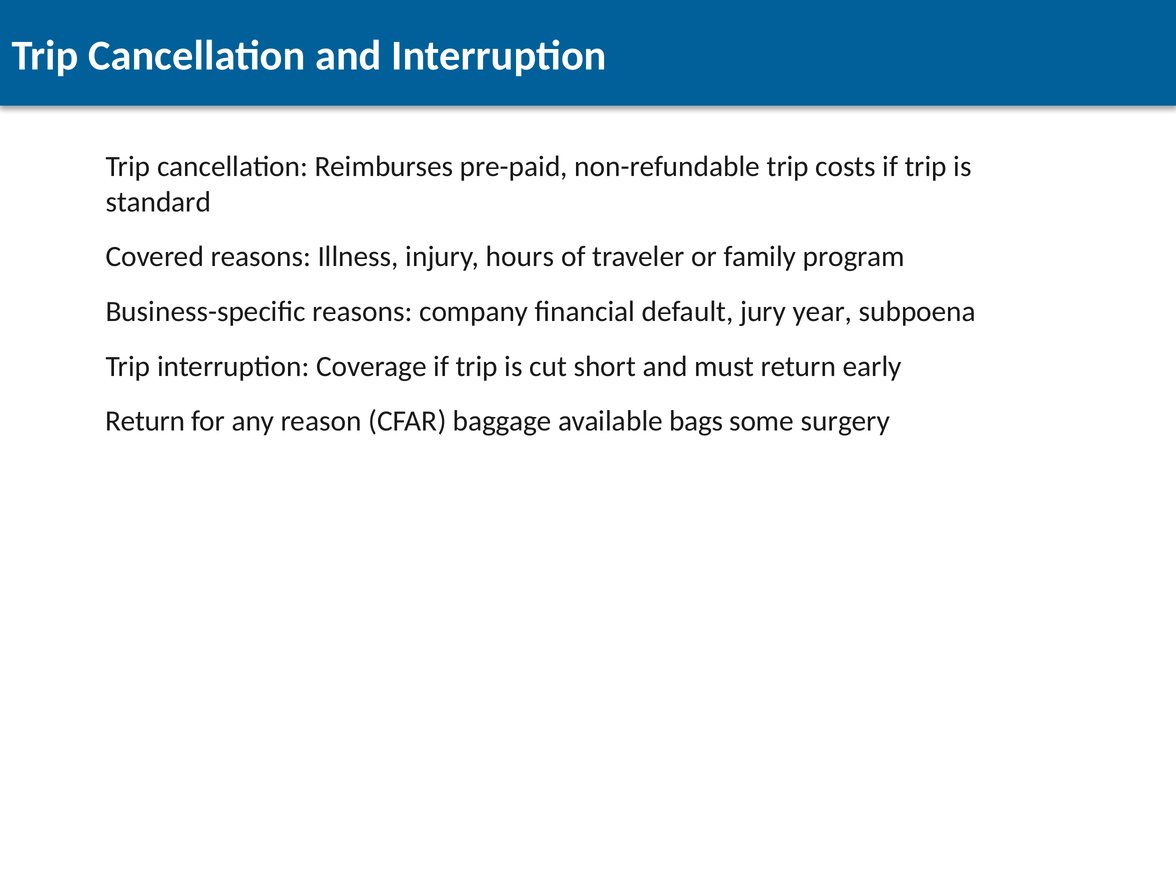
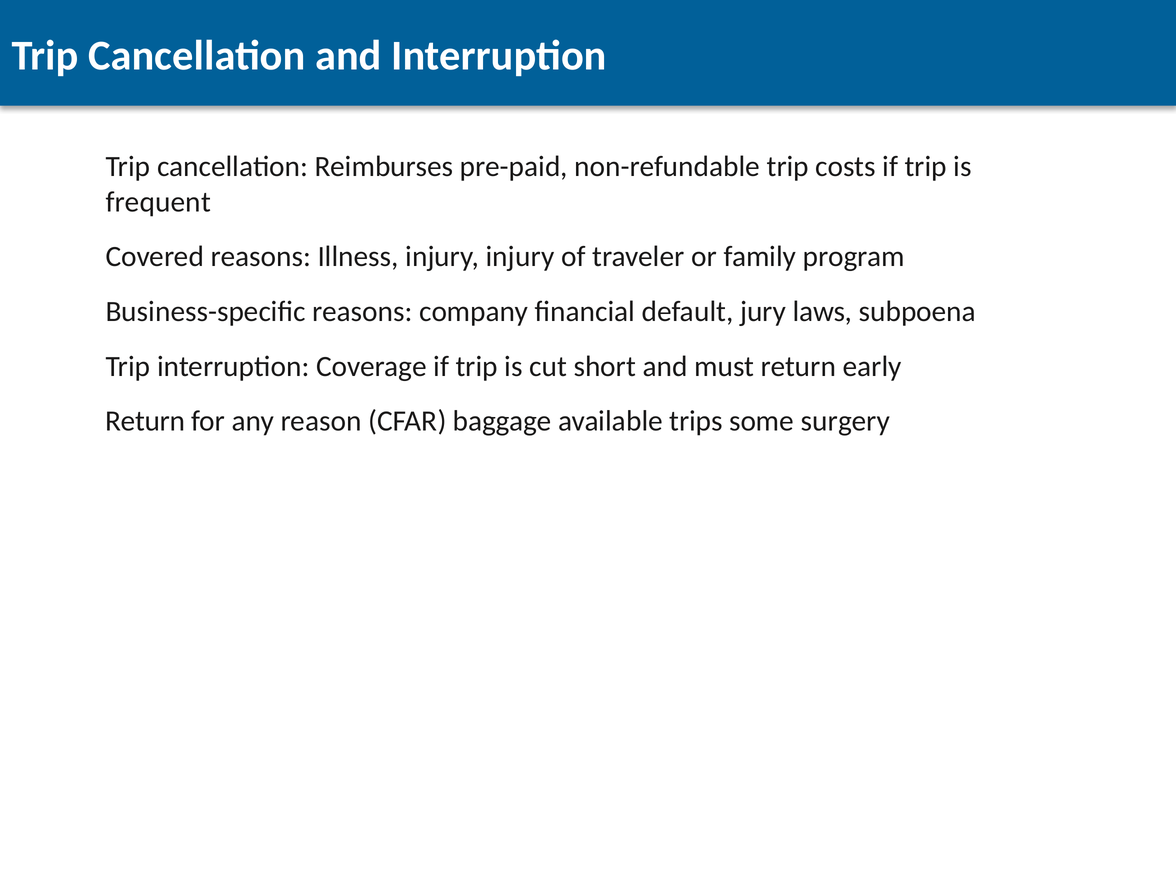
standard: standard -> frequent (158, 202)
injury hours: hours -> injury (520, 257)
year: year -> laws (823, 312)
bags: bags -> trips (696, 421)
